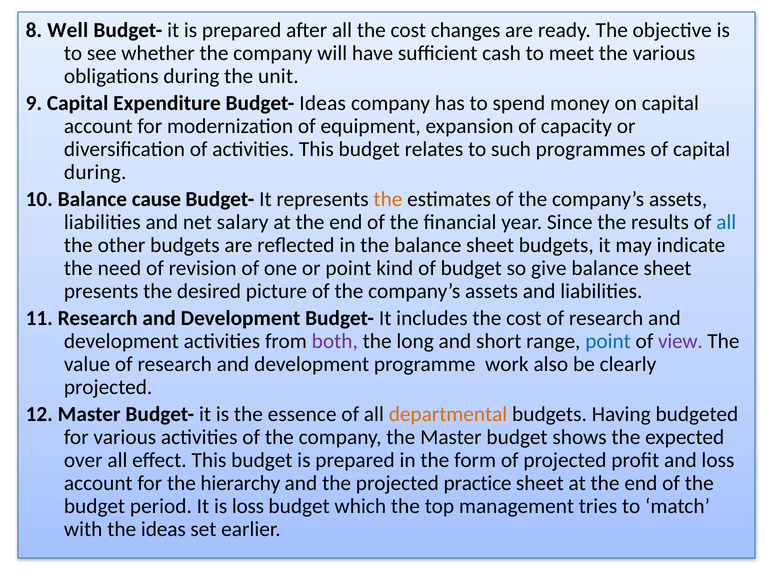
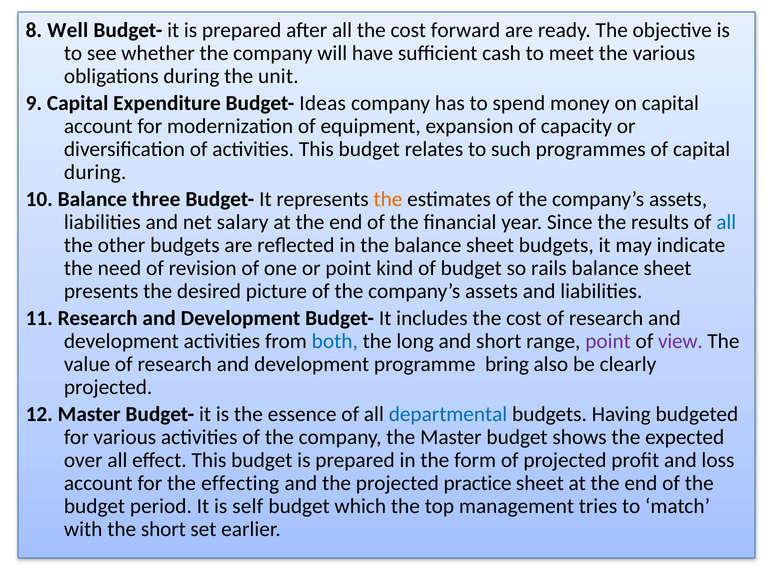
changes: changes -> forward (466, 30)
cause: cause -> three (156, 199)
give: give -> rails (549, 268)
both colour: purple -> blue (335, 341)
point colour: blue -> purple (608, 341)
work: work -> bring (507, 364)
departmental colour: orange -> blue (448, 413)
hierarchy: hierarchy -> effecting (240, 483)
is loss: loss -> self (248, 506)
the ideas: ideas -> short (163, 529)
